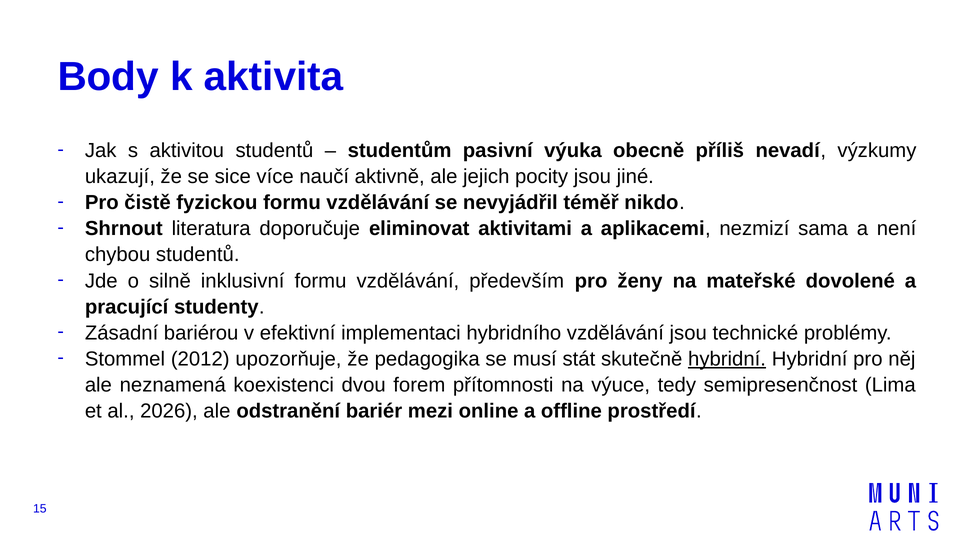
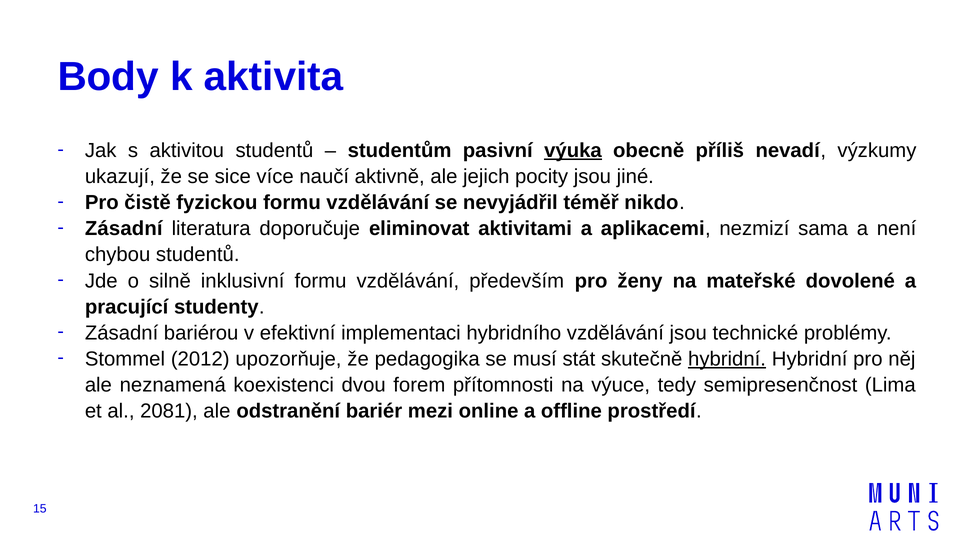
výuka underline: none -> present (573, 150)
Shrnout: Shrnout -> Zásadní (124, 229)
2026: 2026 -> 2081 (169, 411)
